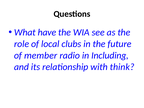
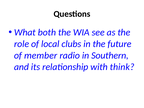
have: have -> both (47, 32)
Including: Including -> Southern (110, 55)
